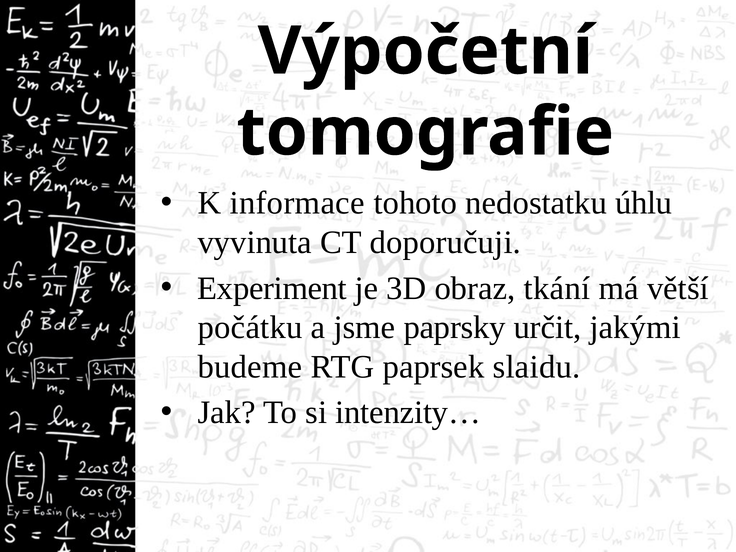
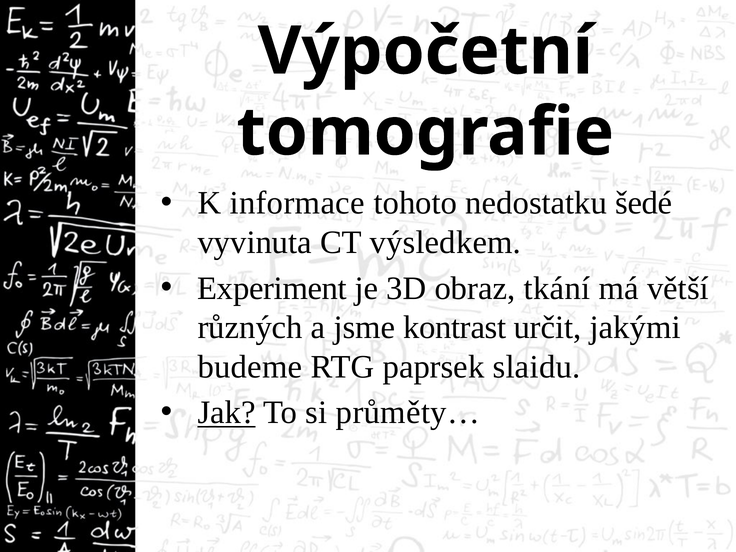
úhlu: úhlu -> šedé (644, 203)
doporučuji: doporučuji -> výsledkem (445, 242)
počátku: počátku -> různých (250, 328)
paprsky: paprsky -> kontrast (455, 328)
Jak underline: none -> present (227, 413)
intenzity…: intenzity… -> průměty… (408, 413)
